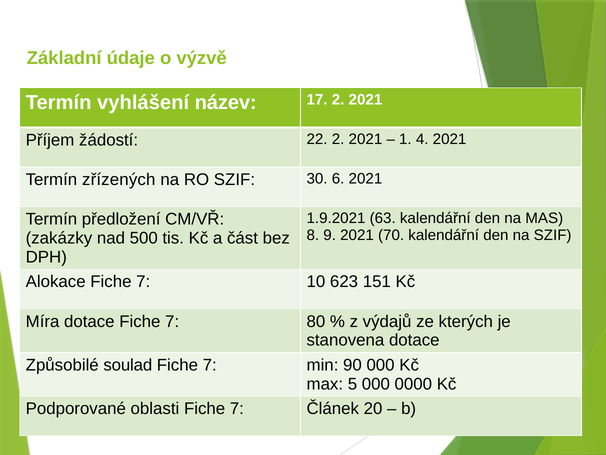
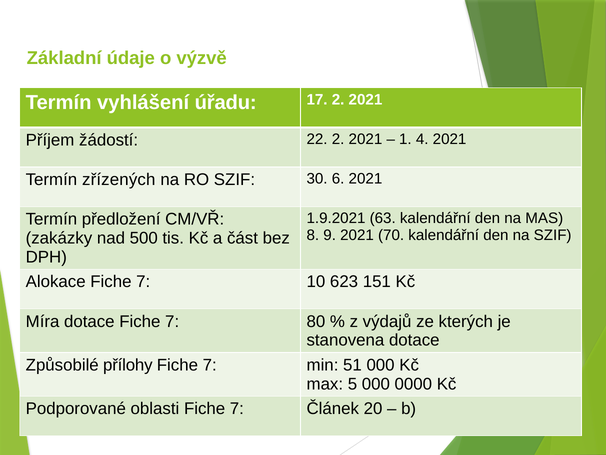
název: název -> úřadu (226, 102)
soulad: soulad -> přílohy (128, 365)
90: 90 -> 51 (352, 365)
